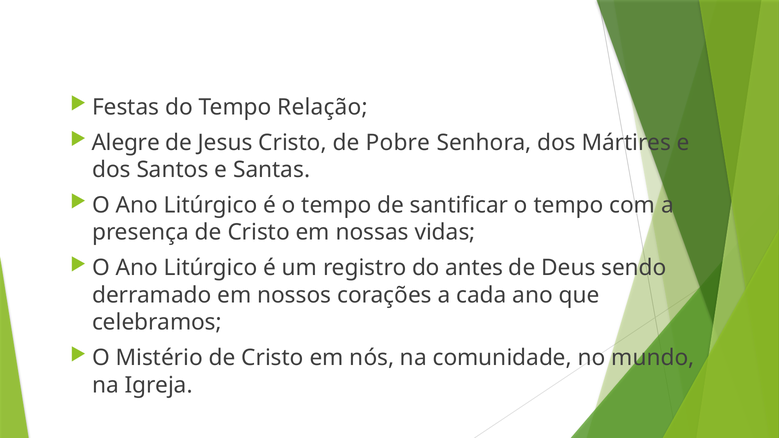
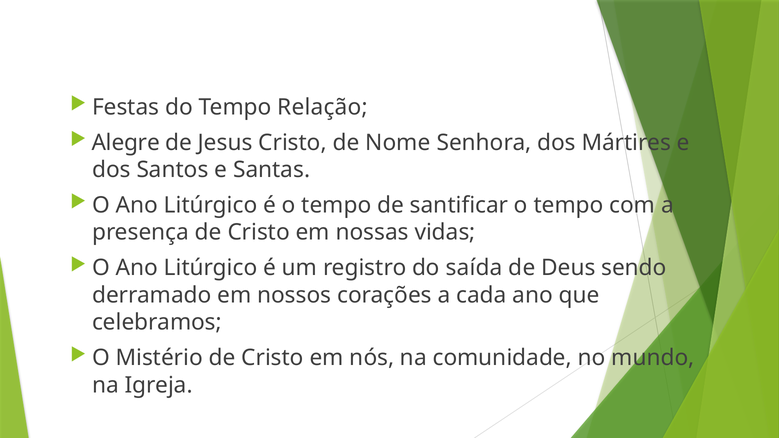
Pobre: Pobre -> Nome (398, 143)
antes: antes -> saída (474, 268)
